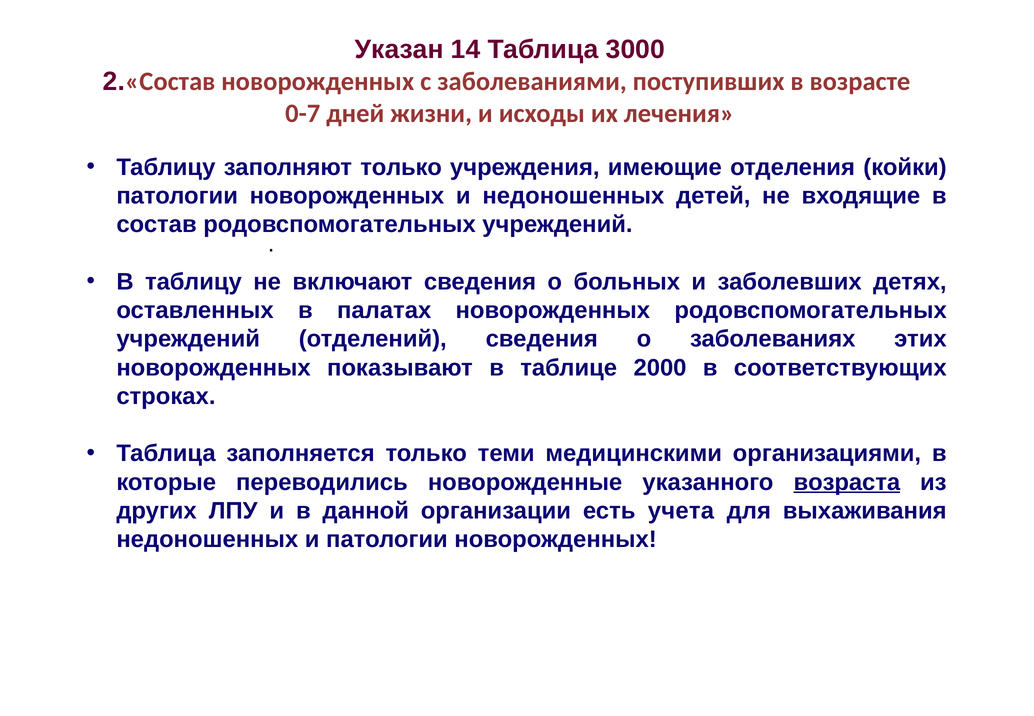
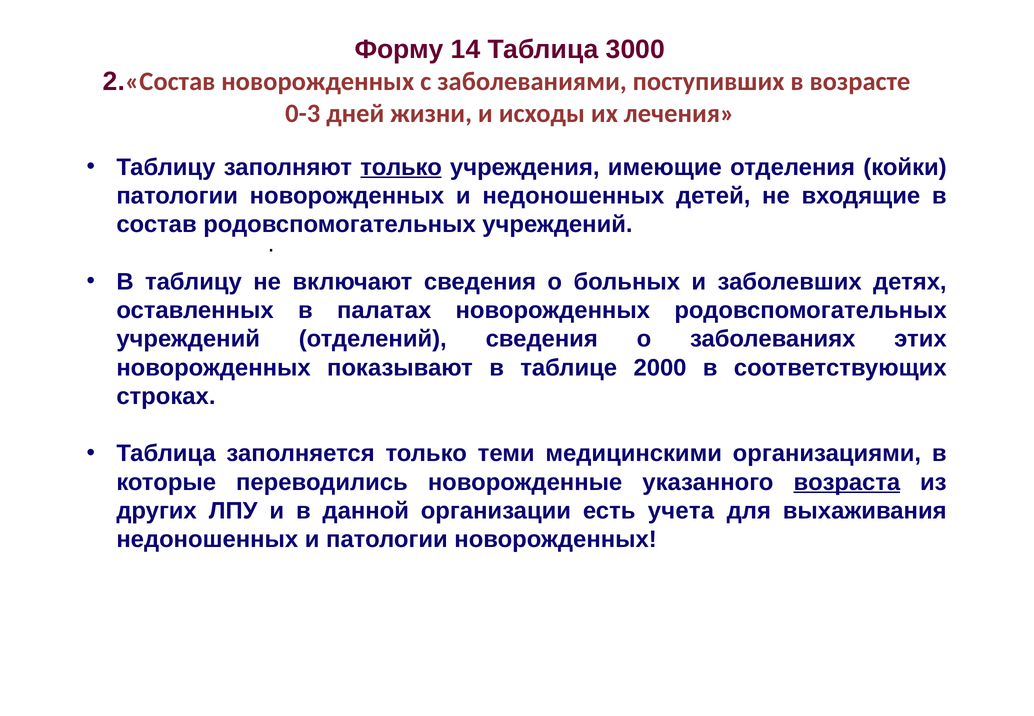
Указан: Указан -> Форму (399, 50)
0-7: 0-7 -> 0-3 (303, 113)
только underline: none -> present (401, 167)
